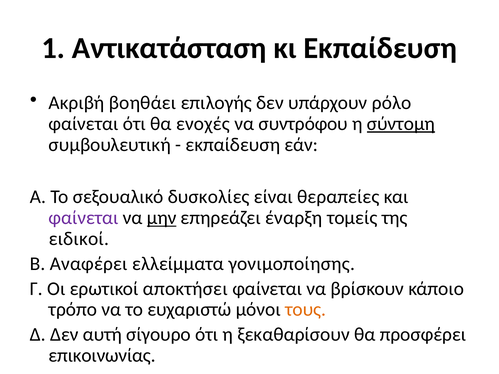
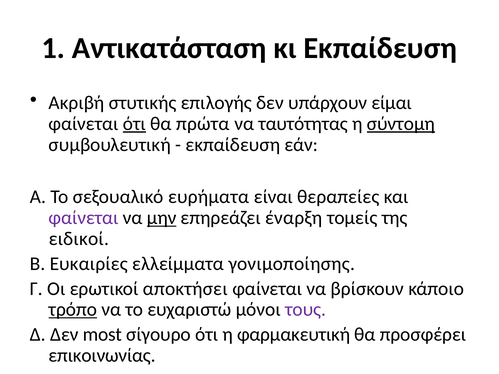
βοηθάει: βοηθάει -> στυτικής (143, 103)
ρόλο: ρόλο -> είµαι (392, 103)
ότι underline: none -> present (134, 124)
ενοχές: ενοχές -> πρώτα (203, 124)
συντρόφου: συντρόφου -> ταυτότητας (303, 124)
δυσκολίες: δυσκολίες -> ευρήματα (209, 197)
Αναφέρει: Αναφέρει -> Ευκαιρίες (89, 264)
τρόπο underline: none -> present (73, 310)
τους colour: orange -> purple (306, 310)
αυτή: αυτή -> most (102, 335)
ξεκαθαρίσουν: ξεκαθαρίσουν -> φαρμακευτική (294, 335)
